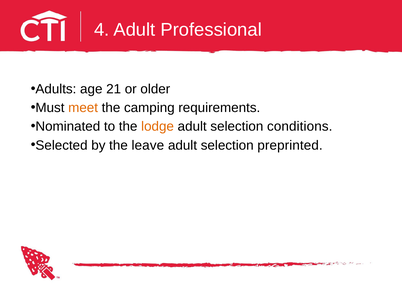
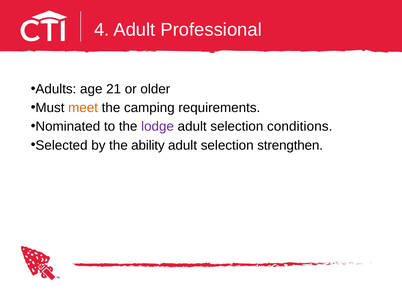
lodge colour: orange -> purple (158, 127)
leave: leave -> ability (148, 146)
preprinted: preprinted -> strengthen (290, 146)
